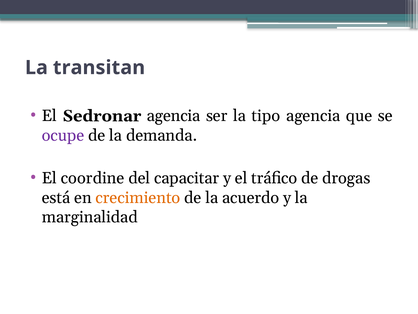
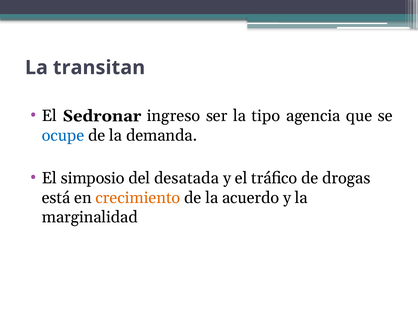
Sedronar agencia: agencia -> ingreso (174, 116)
ocupe colour: purple -> blue (63, 135)
coordine: coordine -> simposio (93, 178)
capacitar: capacitar -> desatada (187, 178)
